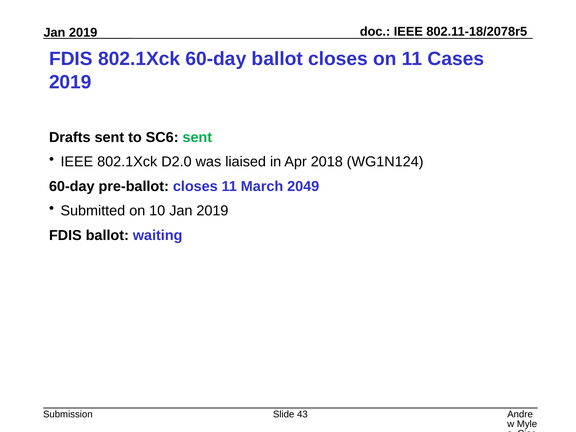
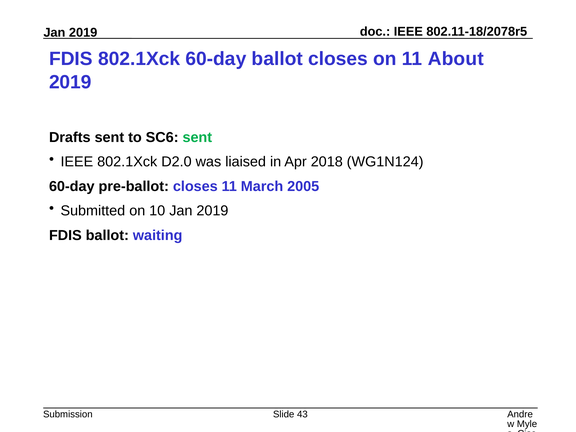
Cases: Cases -> About (456, 59)
2049: 2049 -> 2005 (303, 186)
